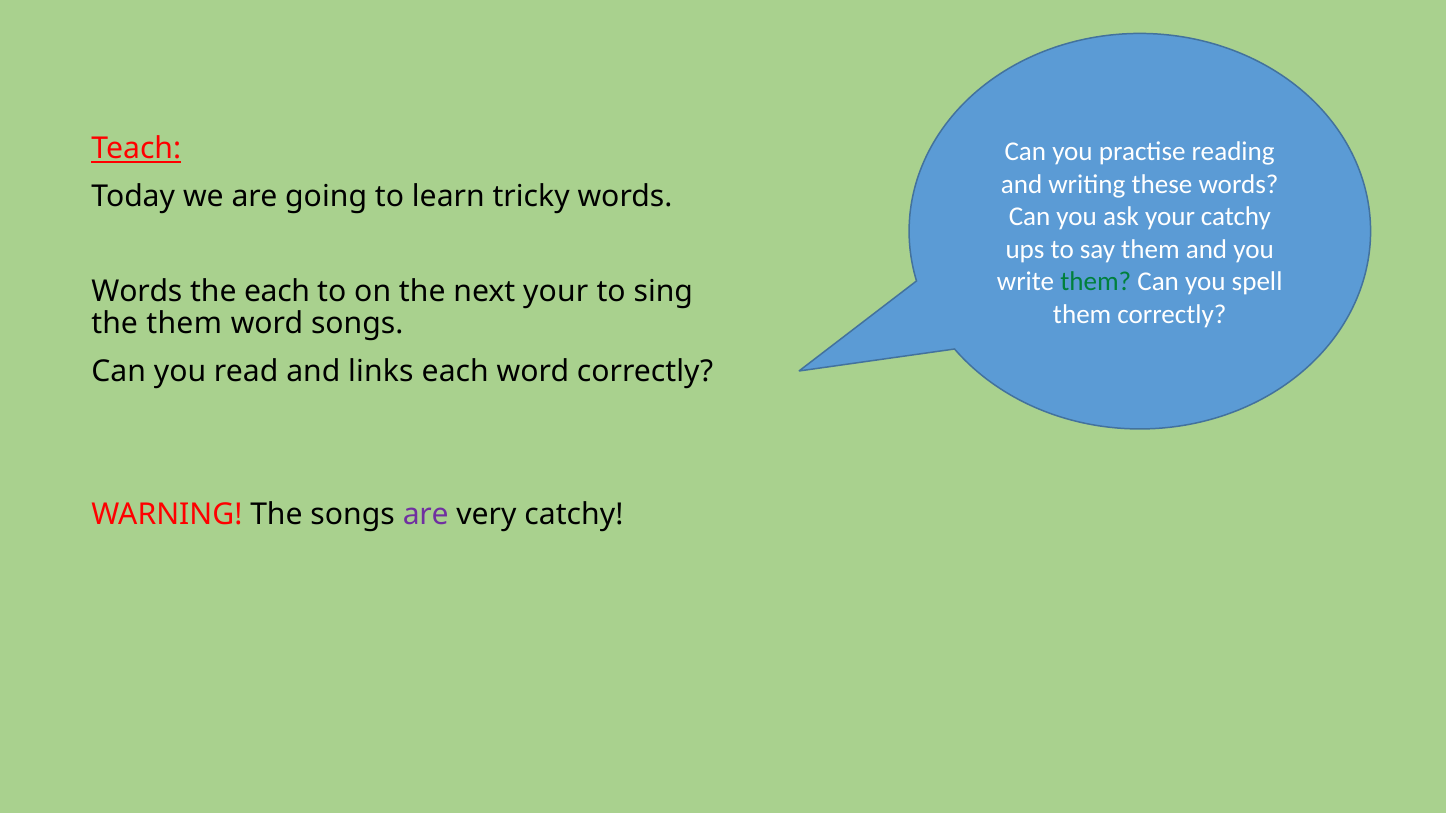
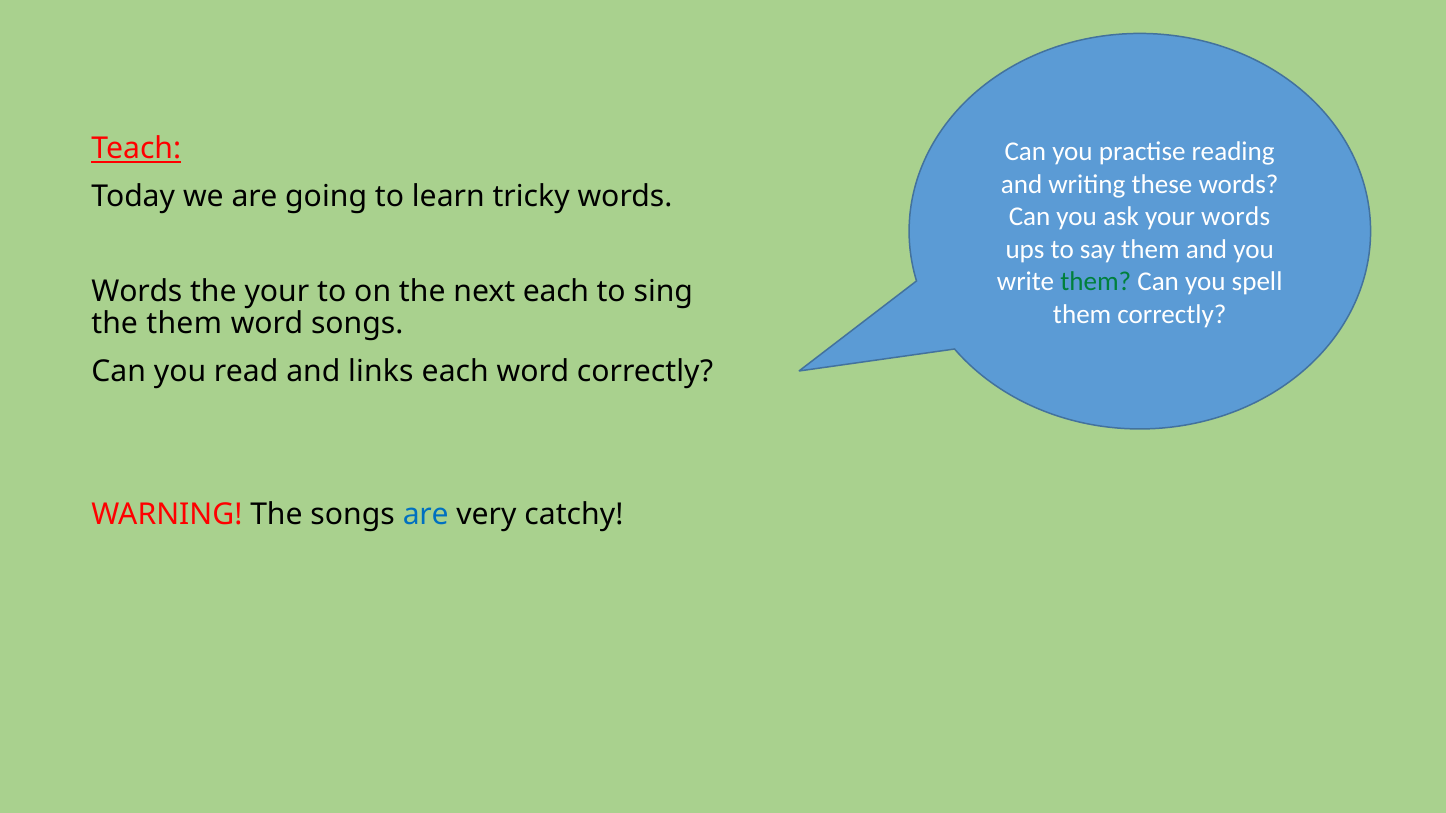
your catchy: catchy -> words (1236, 217)
the each: each -> your (277, 291)
next your: your -> each (556, 291)
are colour: purple -> blue (426, 514)
